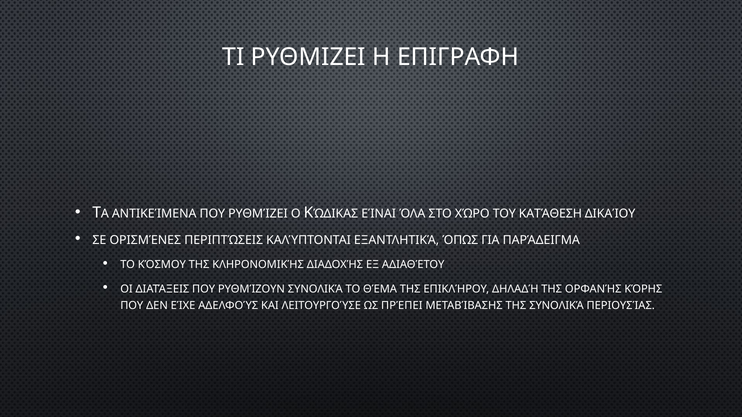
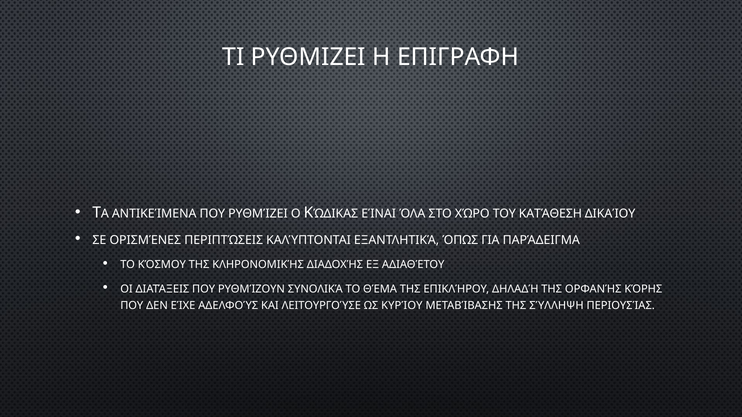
ΠΡΈΠΕΙ: ΠΡΈΠΕΙ -> ΚΥΡΊΟΥ (402, 306)
ΤΗΣ ΣΥΝΟΛΙΚΆ: ΣΥΝΟΛΙΚΆ -> ΣΎΛΛΗΨΗ (556, 306)
